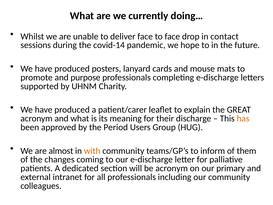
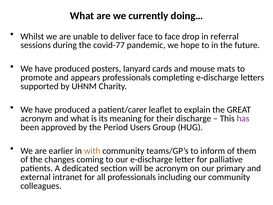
contact: contact -> referral (225, 36)
covid-14: covid-14 -> covid-77 (109, 45)
purpose: purpose -> appears (85, 77)
has colour: orange -> purple (243, 118)
almost: almost -> earlier (61, 151)
